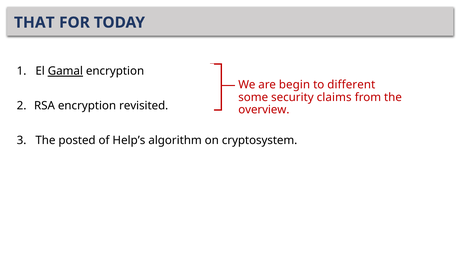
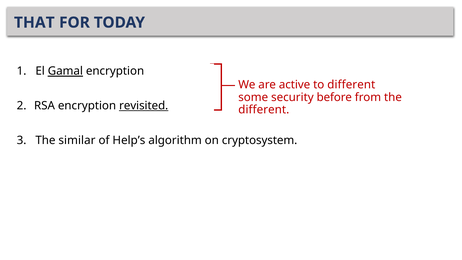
begin: begin -> active (295, 85)
claims: claims -> before (334, 97)
revisited underline: none -> present (144, 106)
overview: overview -> different (264, 110)
posted: posted -> similar (77, 140)
